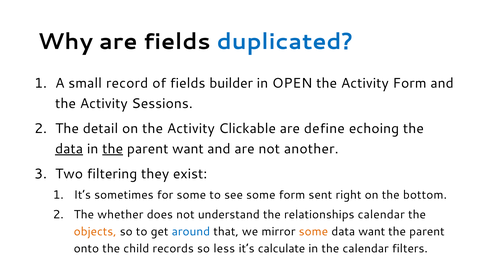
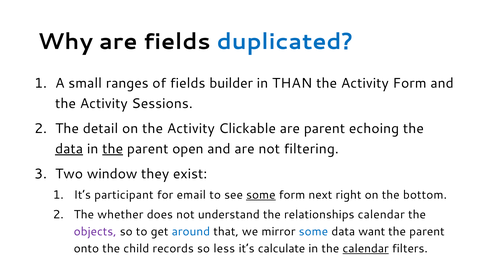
record: record -> ranges (127, 83)
OPEN: OPEN -> THAN (292, 83)
are define: define -> parent (324, 129)
parent want: want -> open (188, 149)
another: another -> filtering (311, 149)
filtering: filtering -> window (112, 174)
sometimes: sometimes -> participant (124, 195)
for some: some -> email (191, 195)
some underline: none -> present (261, 195)
sent: sent -> next (320, 195)
objects colour: orange -> purple (95, 232)
some colour: orange -> blue (313, 232)
calendar underline: none -> present (366, 249)
